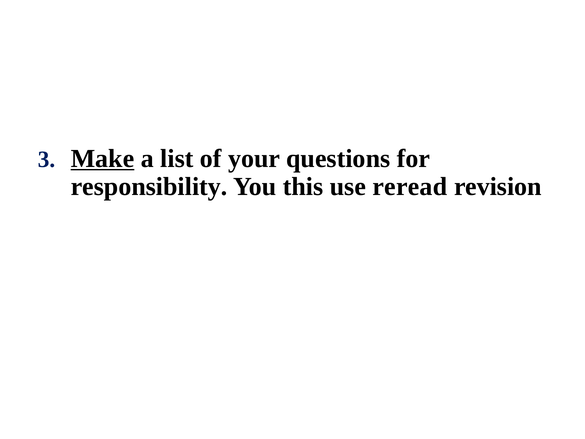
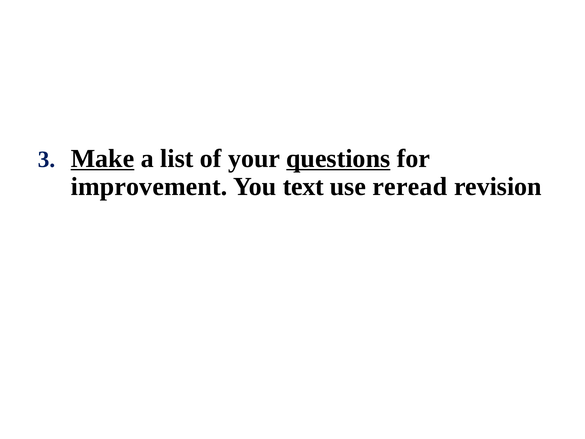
questions underline: none -> present (338, 158)
responsibility: responsibility -> improvement (149, 186)
this: this -> text (303, 186)
